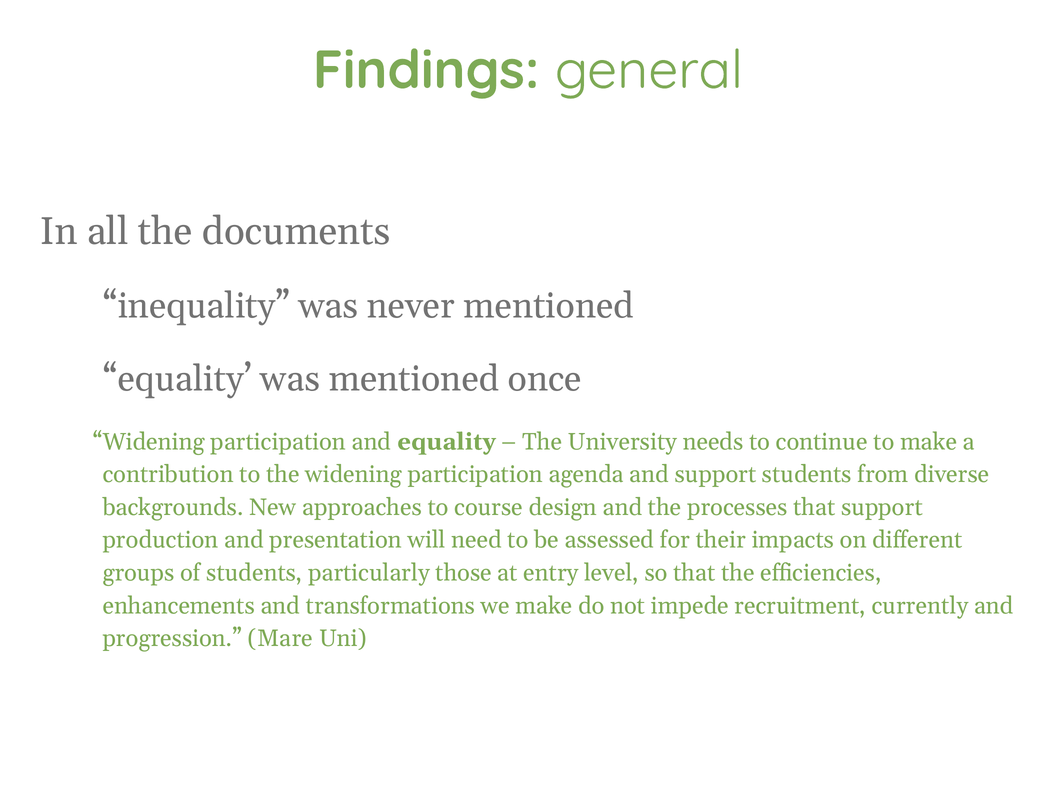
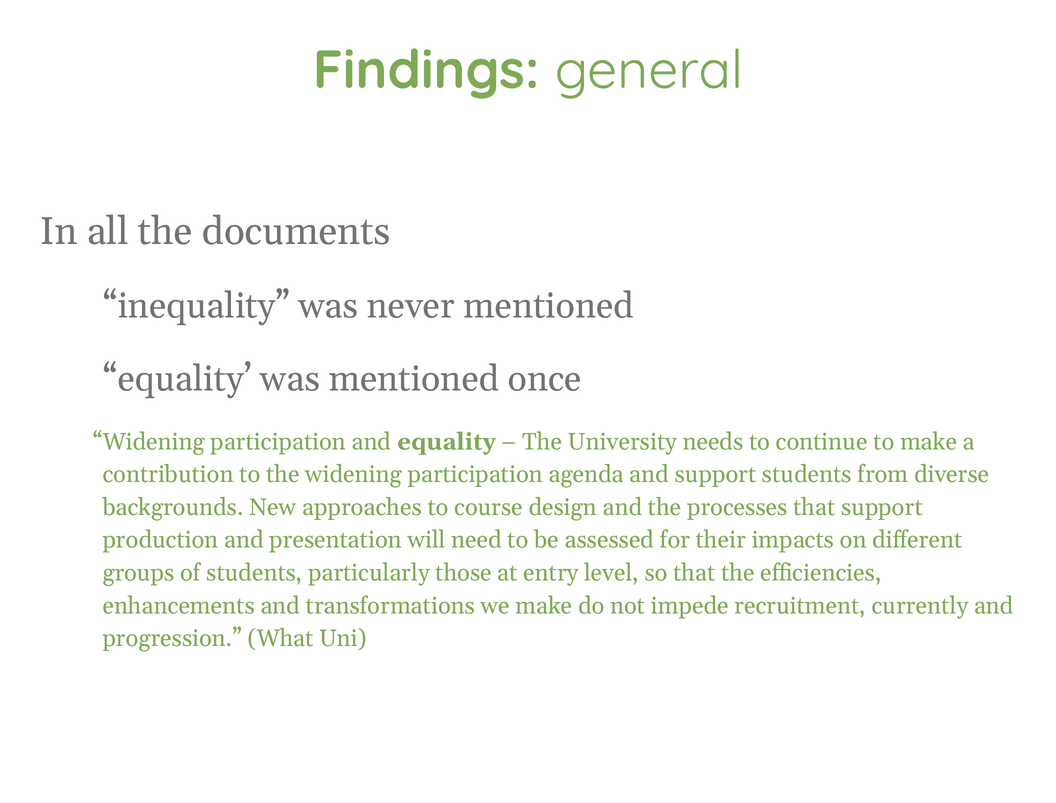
Mare: Mare -> What (281, 639)
